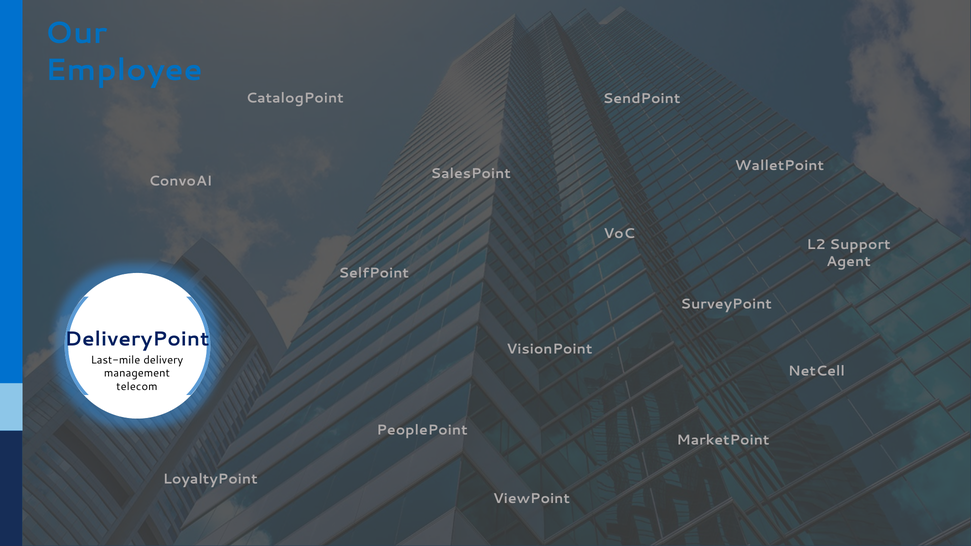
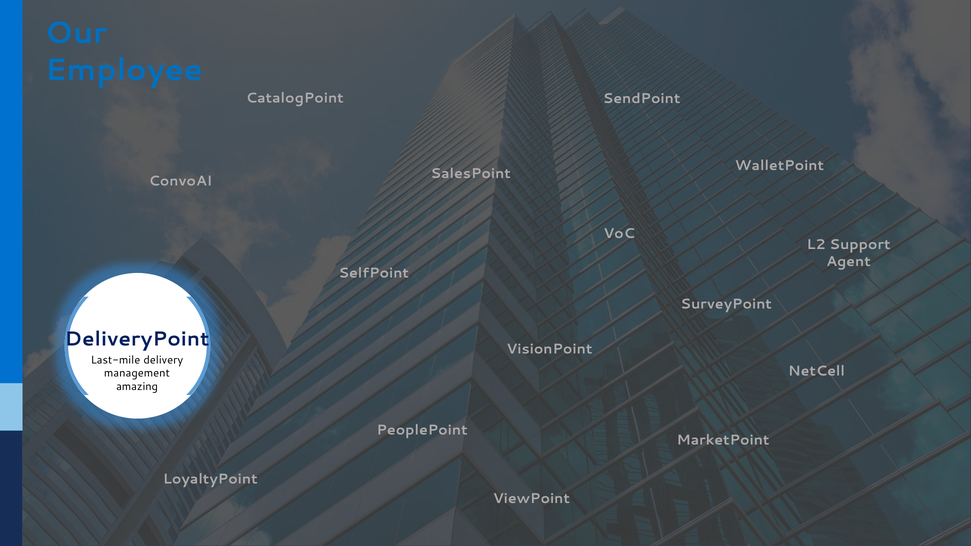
telecom: telecom -> amazing (137, 387)
